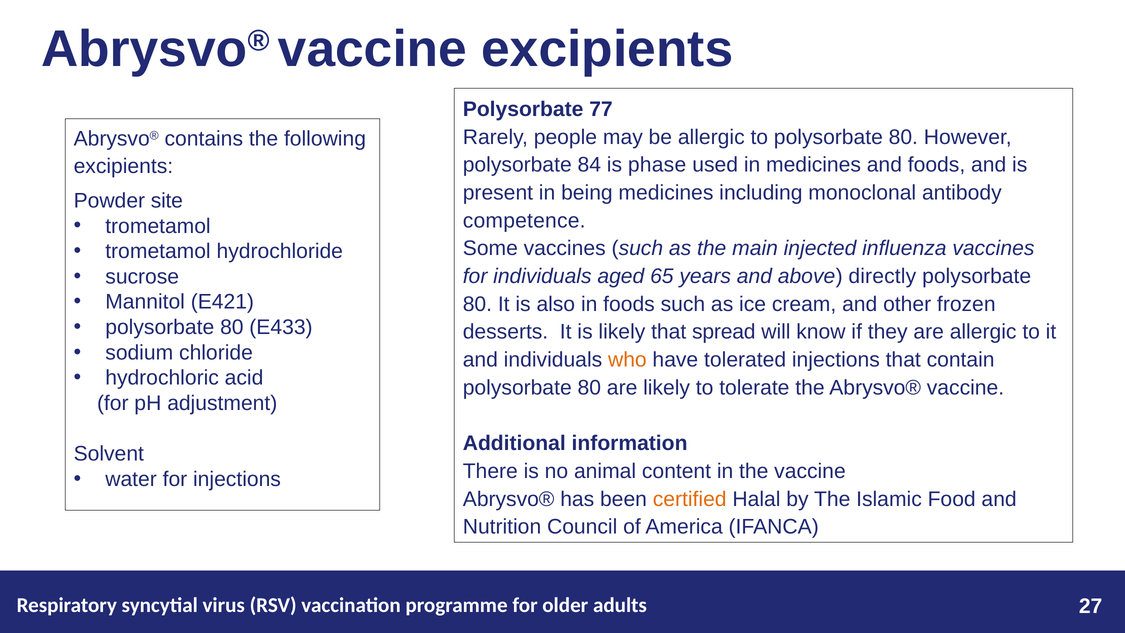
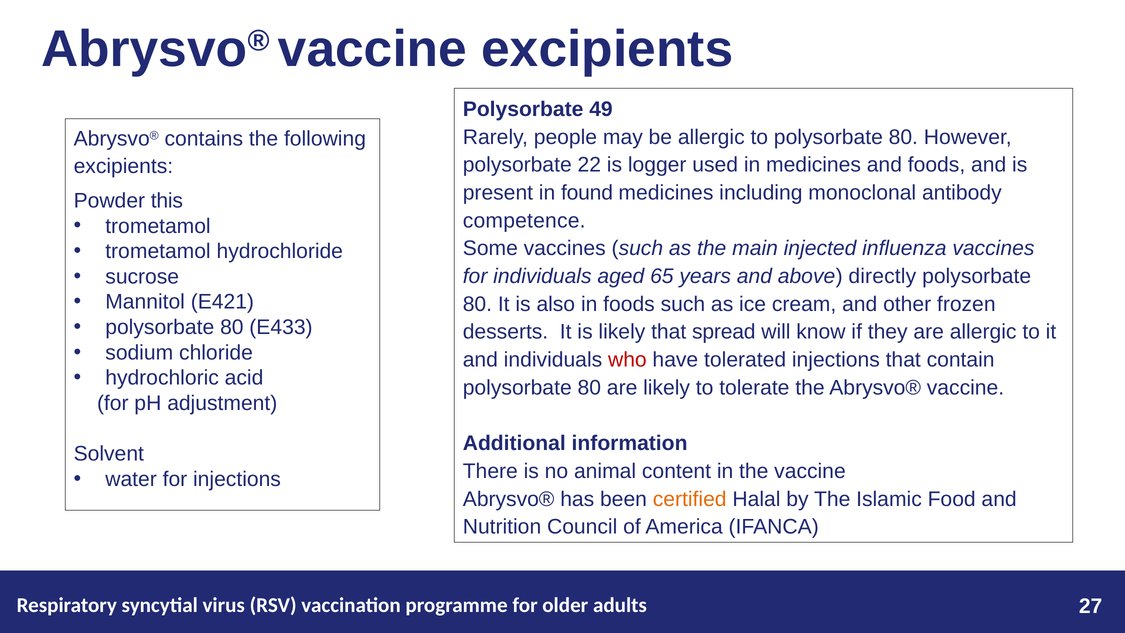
77: 77 -> 49 (601, 109)
84: 84 -> 22 (589, 165)
phase: phase -> logger (657, 165)
being: being -> found (587, 193)
site: site -> this (167, 201)
who colour: orange -> red (627, 360)
